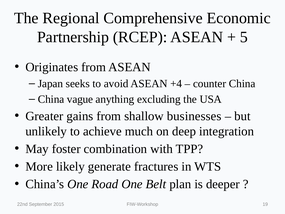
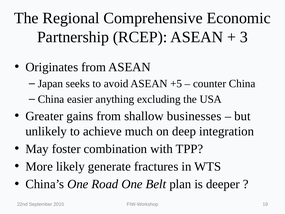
5: 5 -> 3 (244, 37)
+4: +4 -> +5 (176, 83)
vague: vague -> easier (80, 99)
